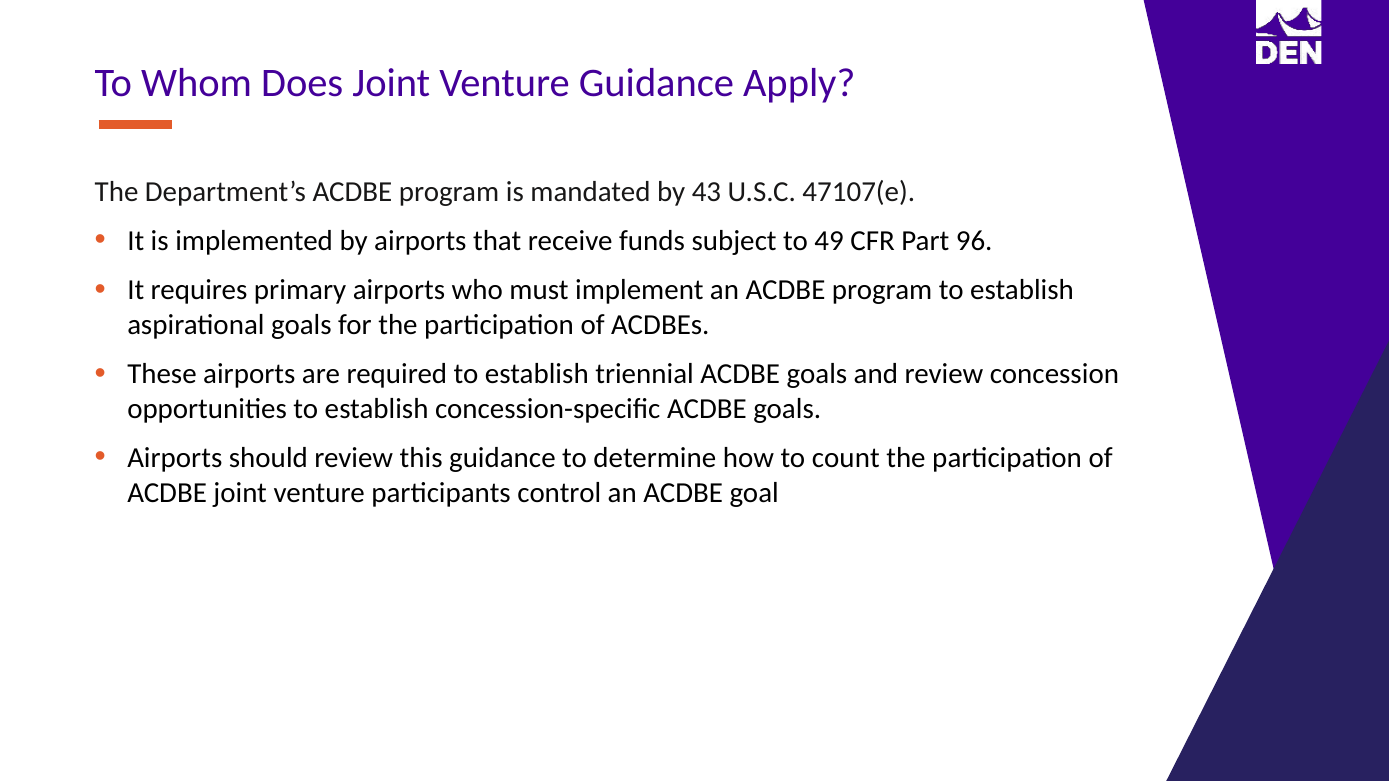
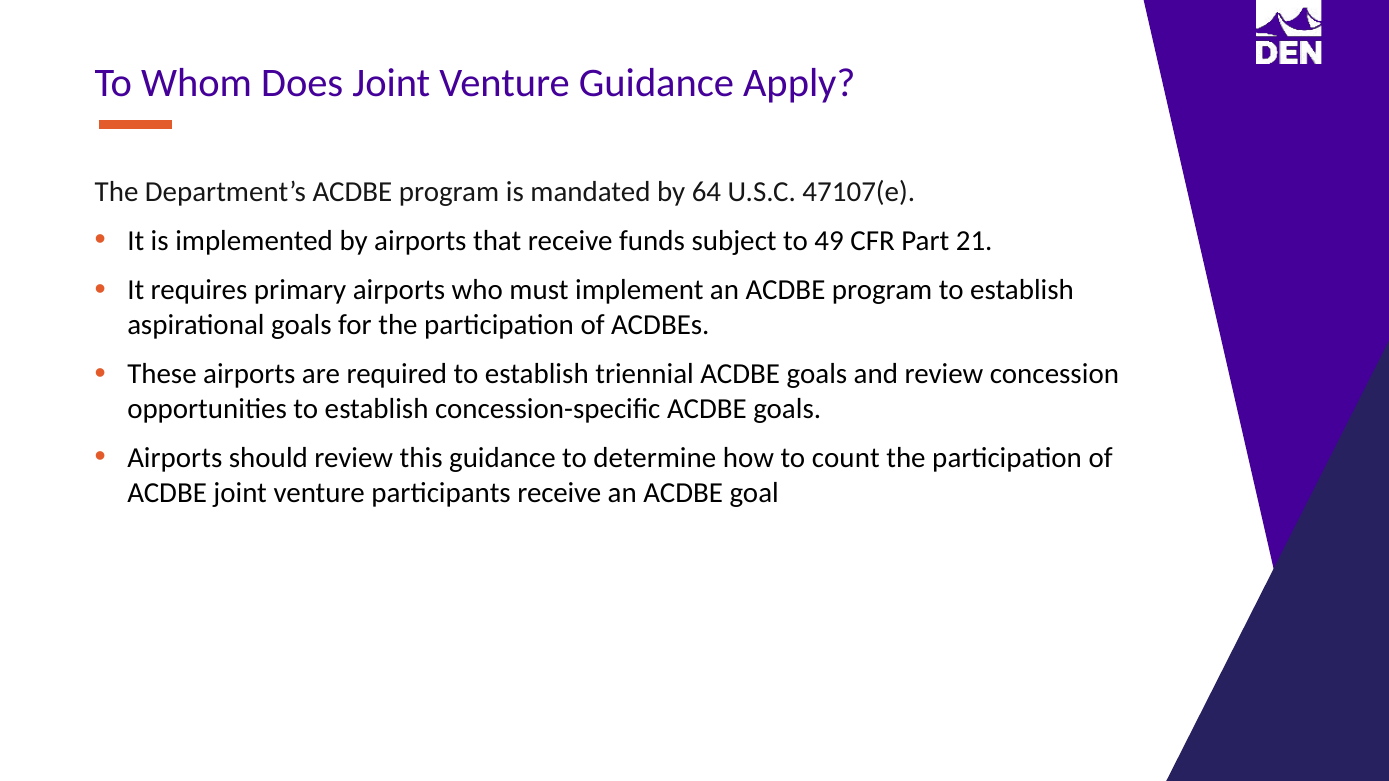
43: 43 -> 64 (706, 192)
96: 96 -> 21 (974, 241)
participants control: control -> receive (559, 493)
